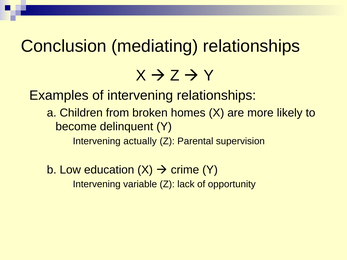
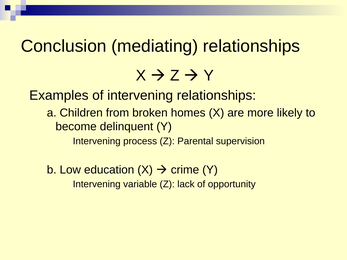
actually: actually -> process (140, 141)
